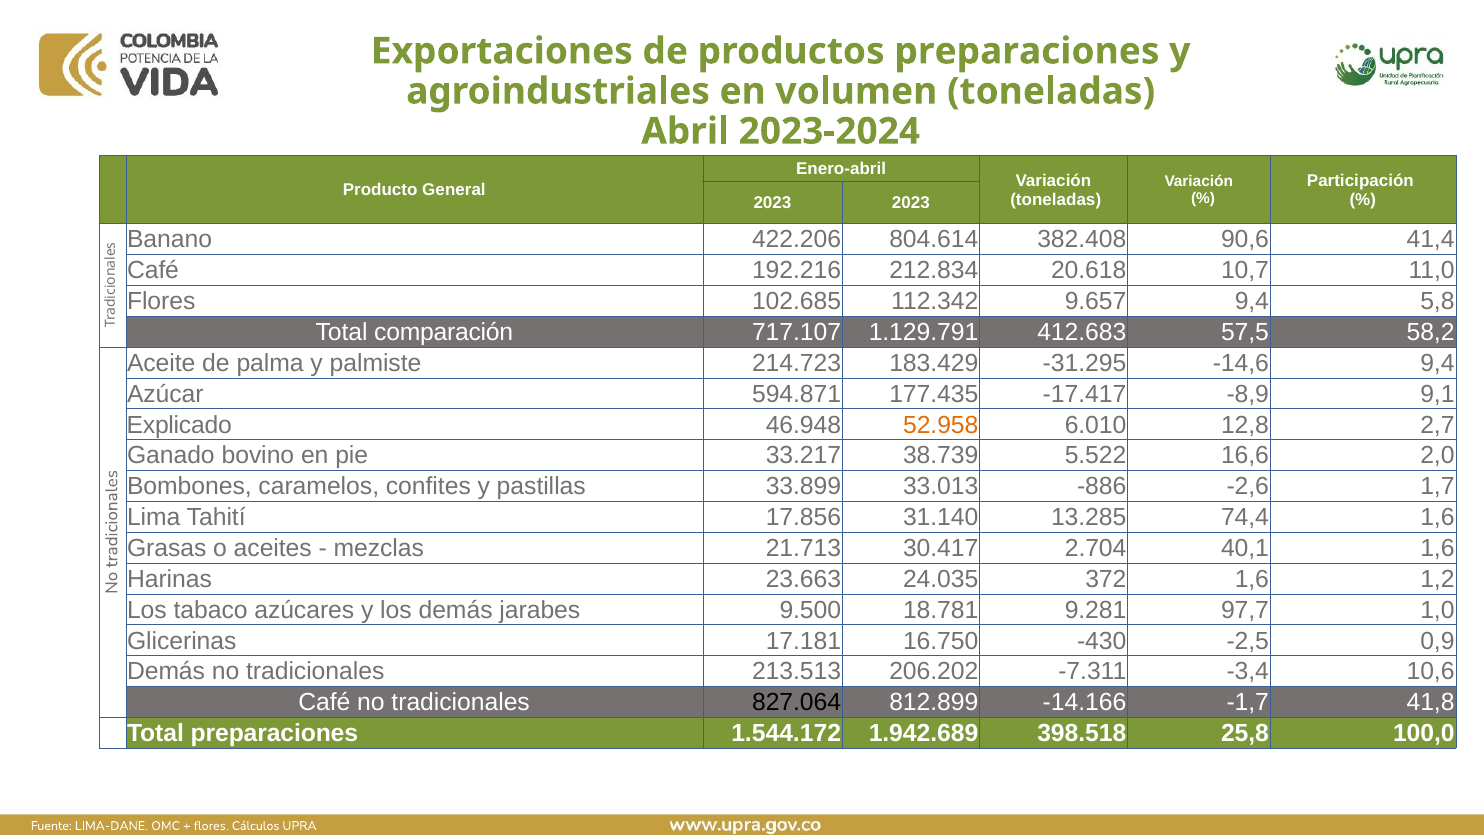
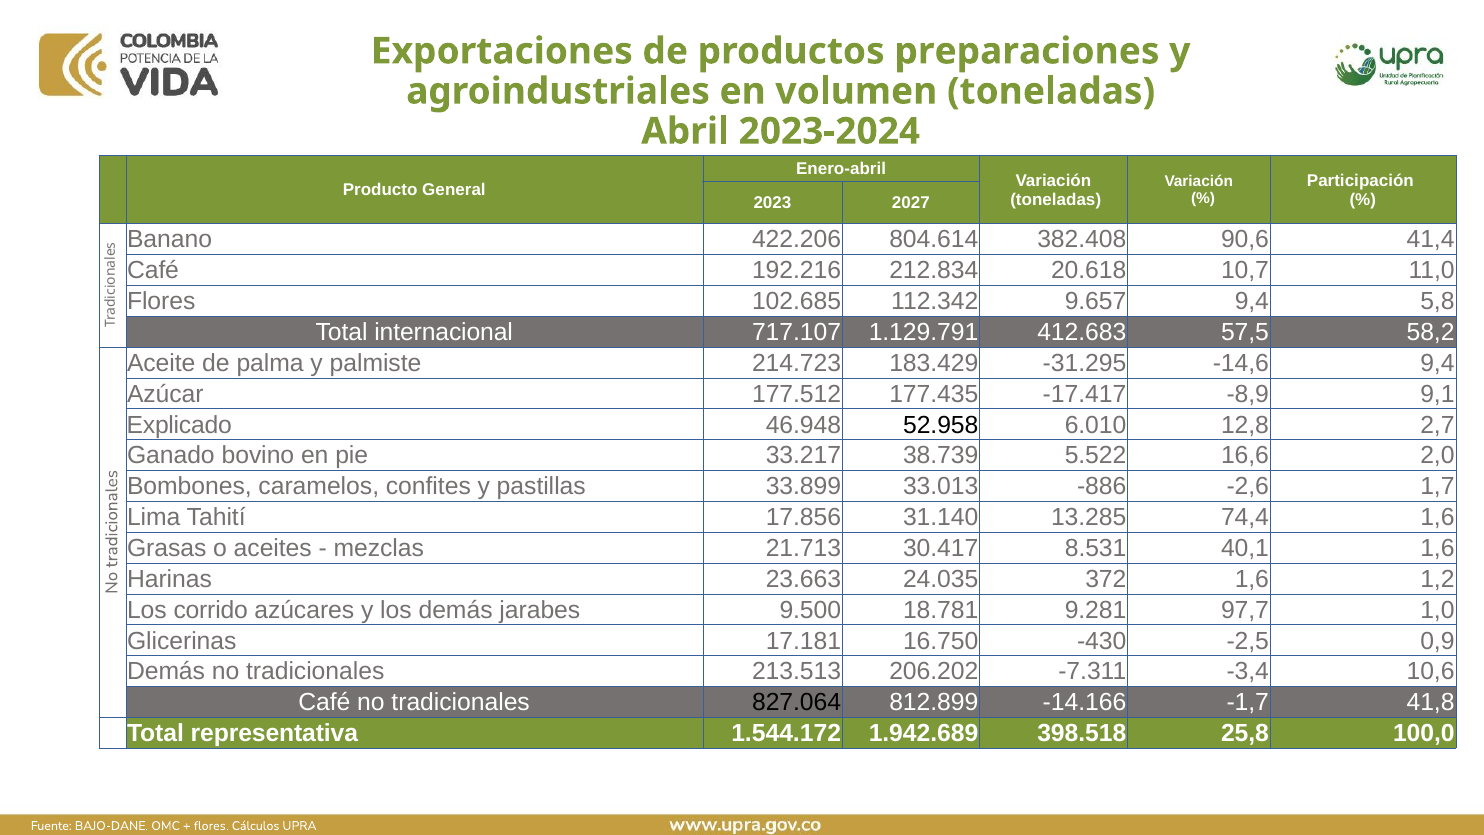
2023 2023: 2023 -> 2027 (911, 203)
comparación: comparación -> internacional (444, 332)
594.871: 594.871 -> 177.512 (797, 394)
52.958 colour: orange -> black (941, 425)
2.704: 2.704 -> 8.531 (1096, 548)
tabaco: tabaco -> corrido (211, 610)
Total preparaciones: preparaciones -> representativa (274, 733)
LIMA-DANE: LIMA-DANE -> BAJO-DANE (112, 826)
